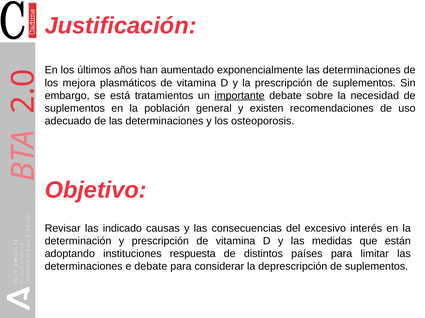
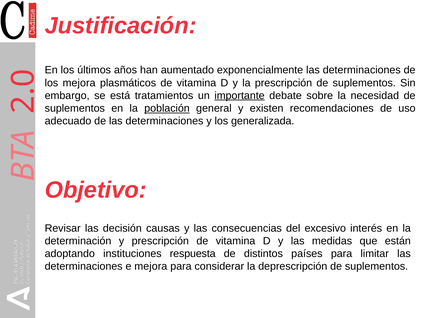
población underline: none -> present (167, 109)
osteoporosis: osteoporosis -> generalizada (263, 121)
indicado: indicado -> decisión (122, 229)
e debate: debate -> mejora (151, 267)
